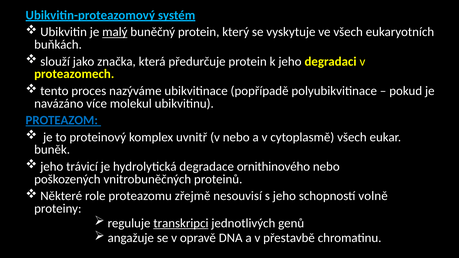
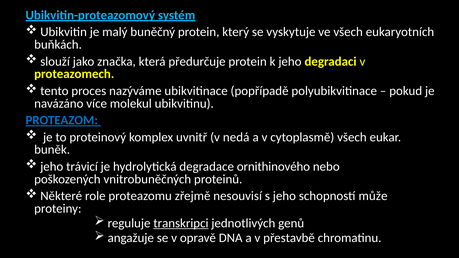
malý underline: present -> none (115, 32)
v nebo: nebo -> nedá (236, 137)
volně: volně -> může (373, 196)
